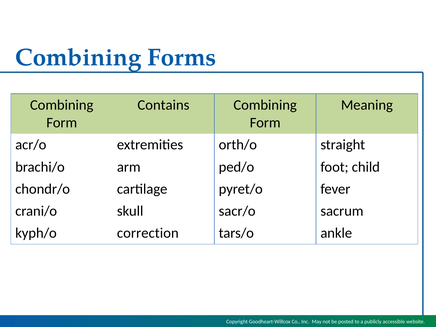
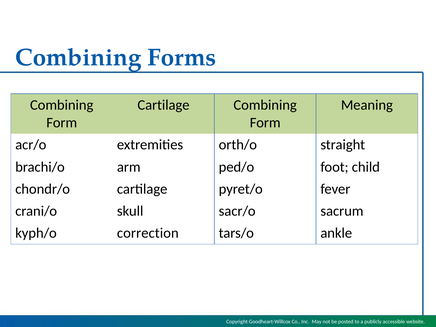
Contains: Contains -> Cartilage (163, 105)
